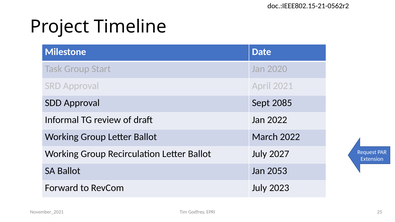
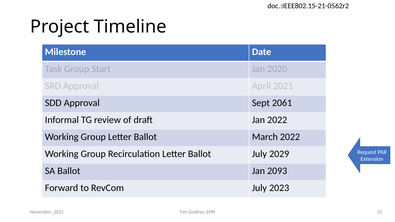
2085: 2085 -> 2061 (282, 103)
2027: 2027 -> 2029 (279, 154)
2053: 2053 -> 2093 (277, 171)
